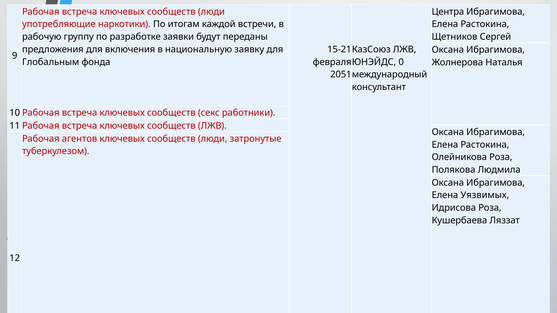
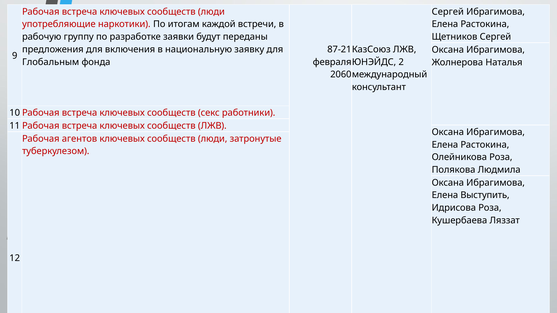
Центра: Центра -> Сергей (448, 12)
15-21: 15-21 -> 87-21 (339, 49)
0: 0 -> 2 (401, 62)
2051: 2051 -> 2060 (341, 75)
Уязвимых: Уязвимых -> Выступить (485, 195)
